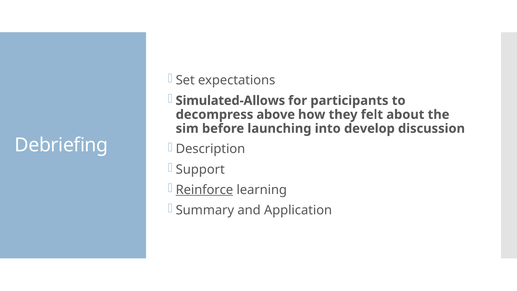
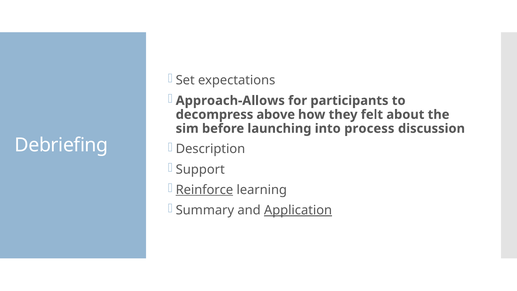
Simulated-Allows: Simulated-Allows -> Approach-Allows (230, 101)
develop: develop -> process (369, 128)
Application underline: none -> present (298, 210)
